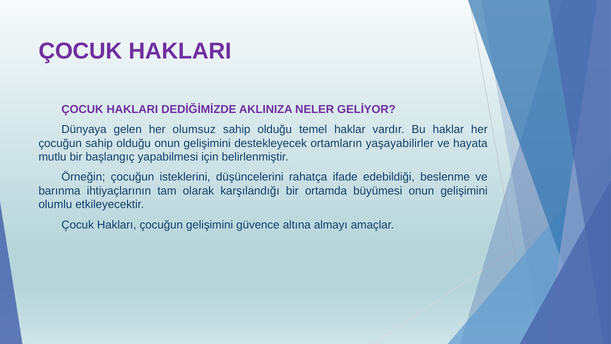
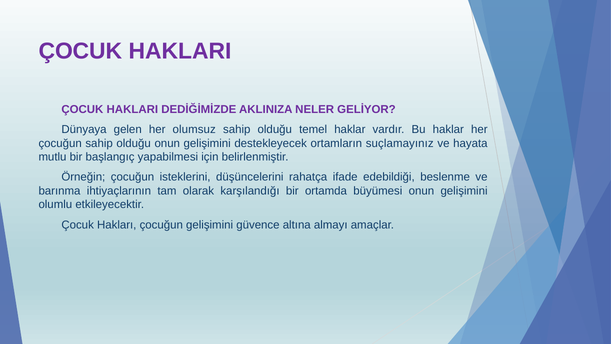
yaşayabilirler: yaşayabilirler -> suçlamayınız (400, 143)
